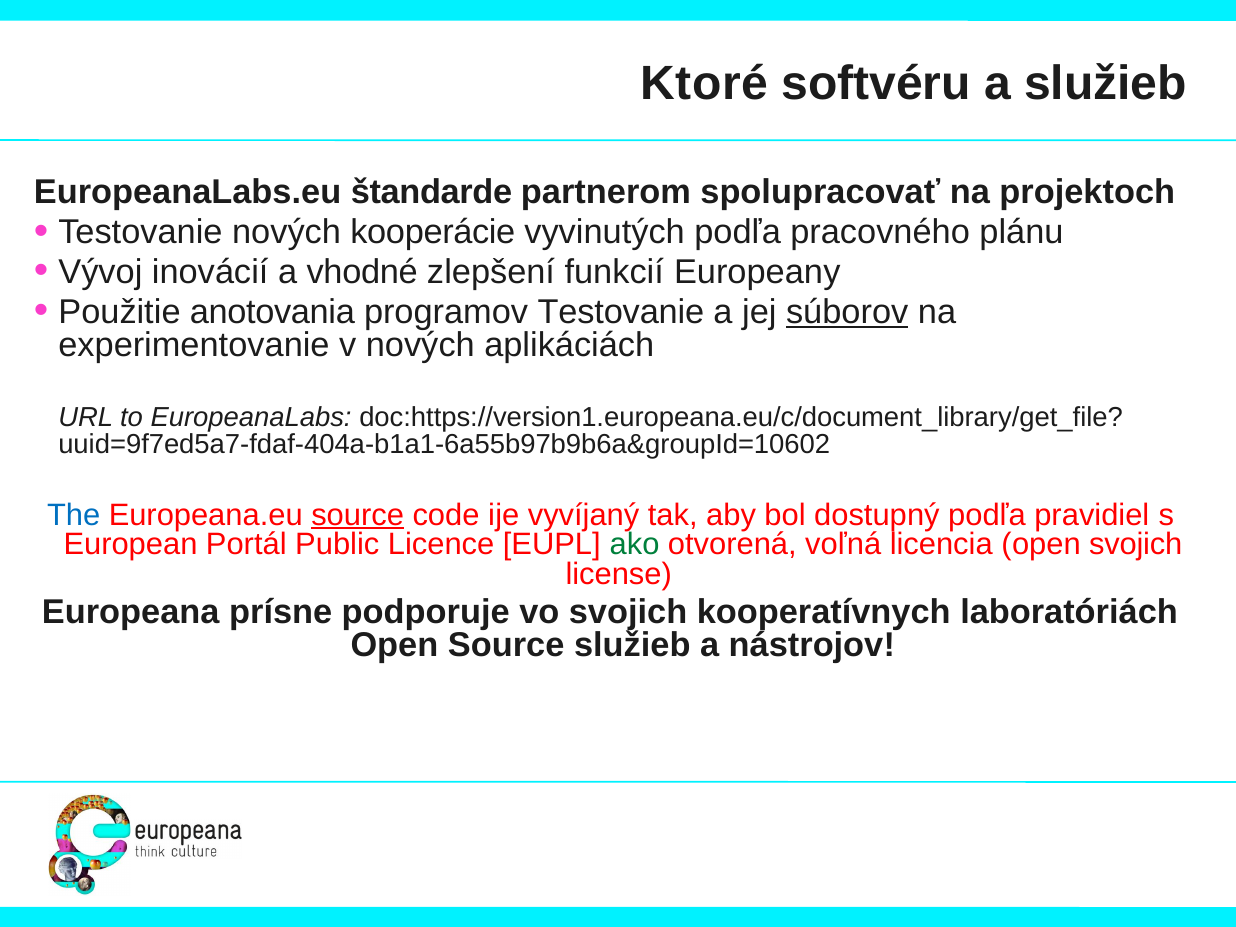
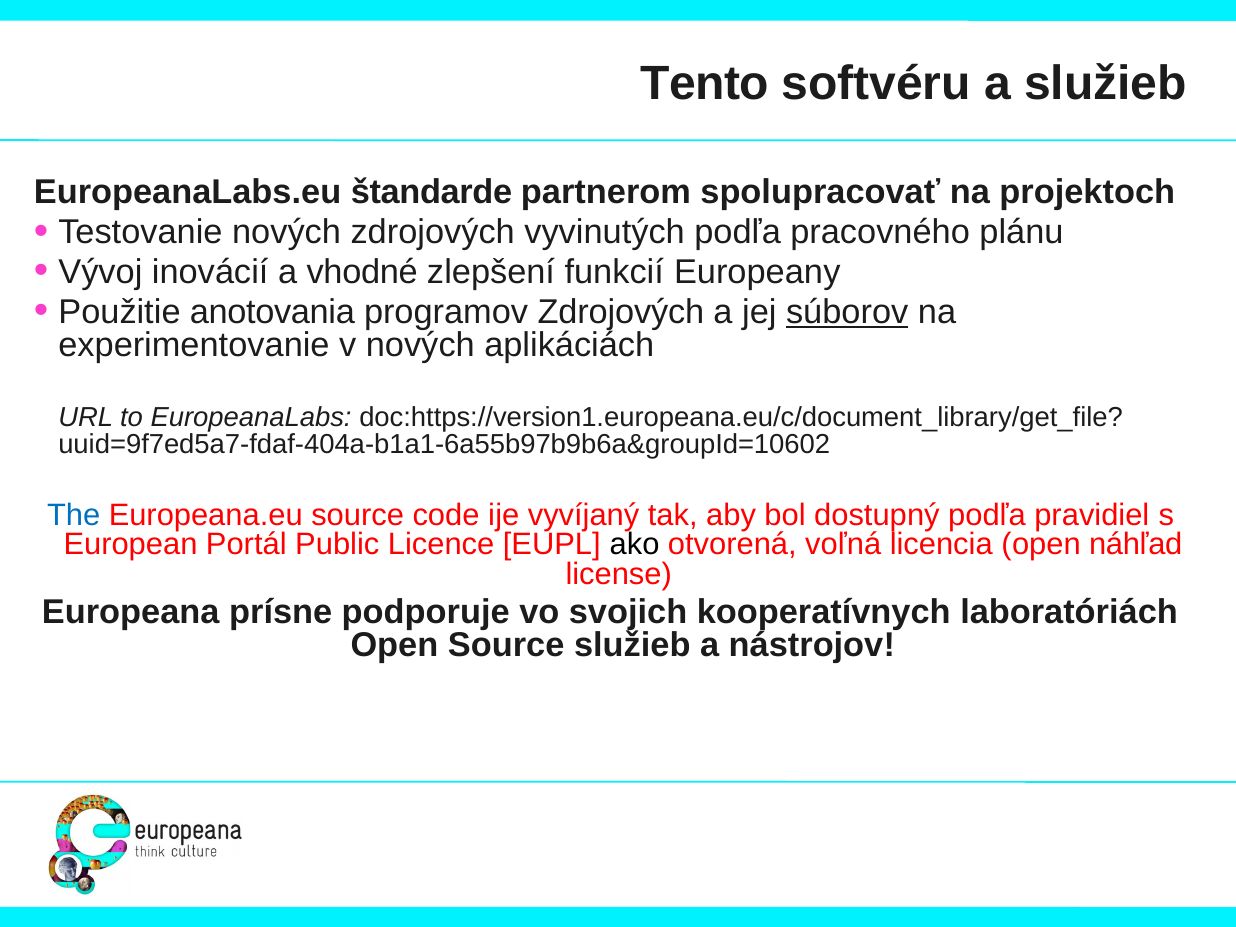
Ktoré: Ktoré -> Tento (705, 84)
nových kooperácie: kooperácie -> zdrojových (433, 233)
programov Testovanie: Testovanie -> Zdrojových (621, 312)
source underline: present -> none (358, 515)
ako colour: green -> black (635, 544)
open svojich: svojich -> náhľad (1136, 544)
